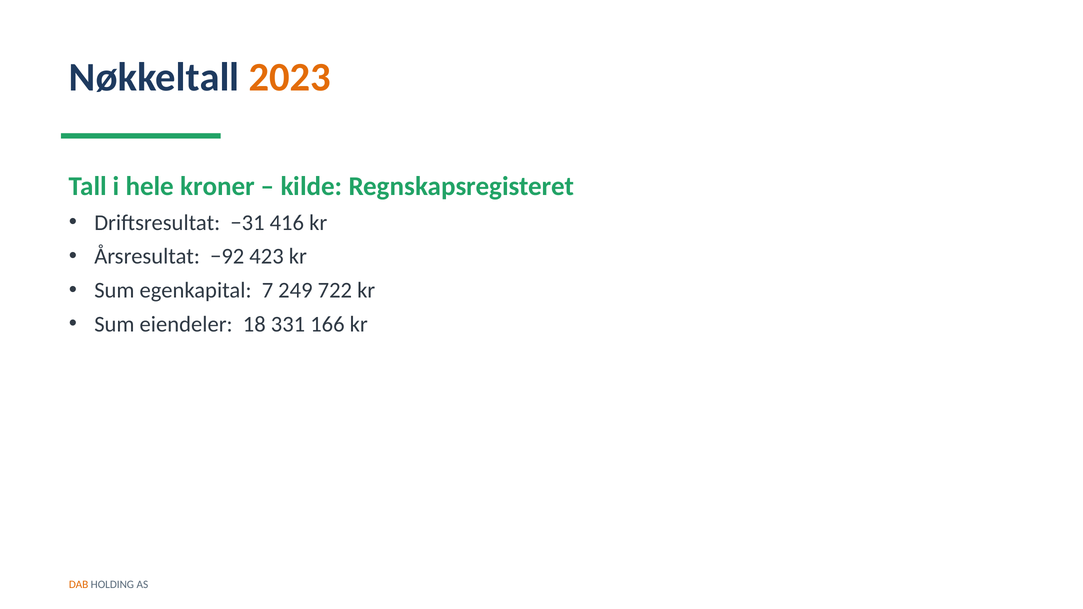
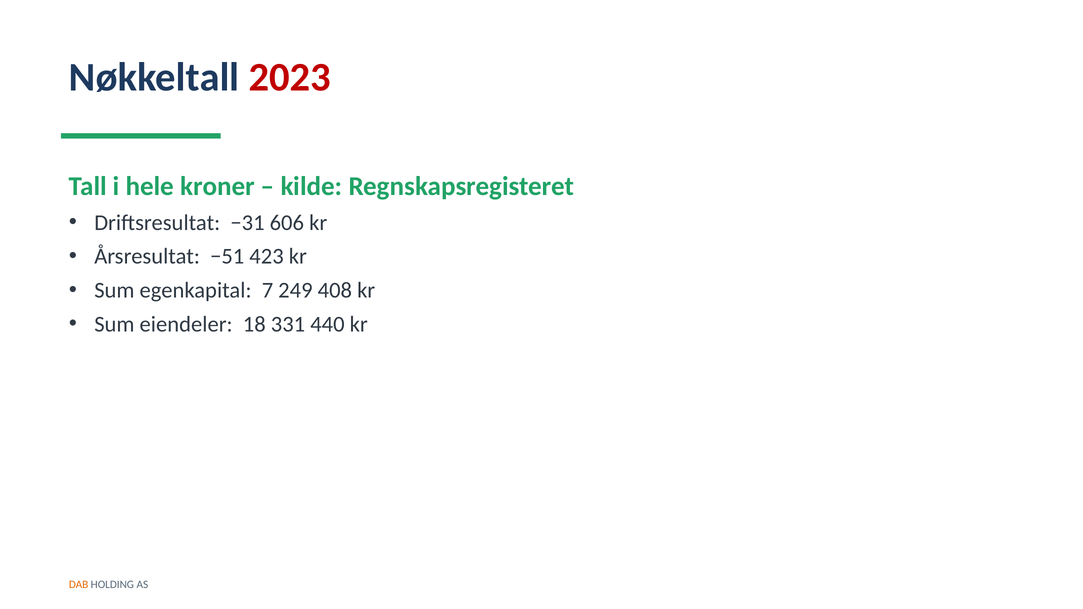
2023 colour: orange -> red (290, 77)
416: 416 -> 606 (287, 223)
−92: −92 -> −51 (227, 257)
722: 722 -> 408 (335, 290)
166: 166 -> 440 (327, 324)
